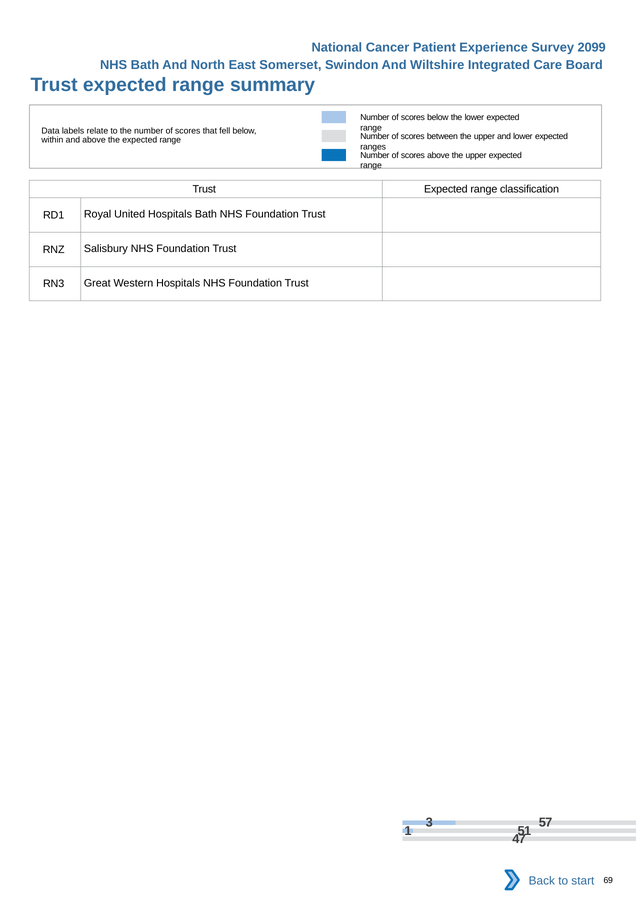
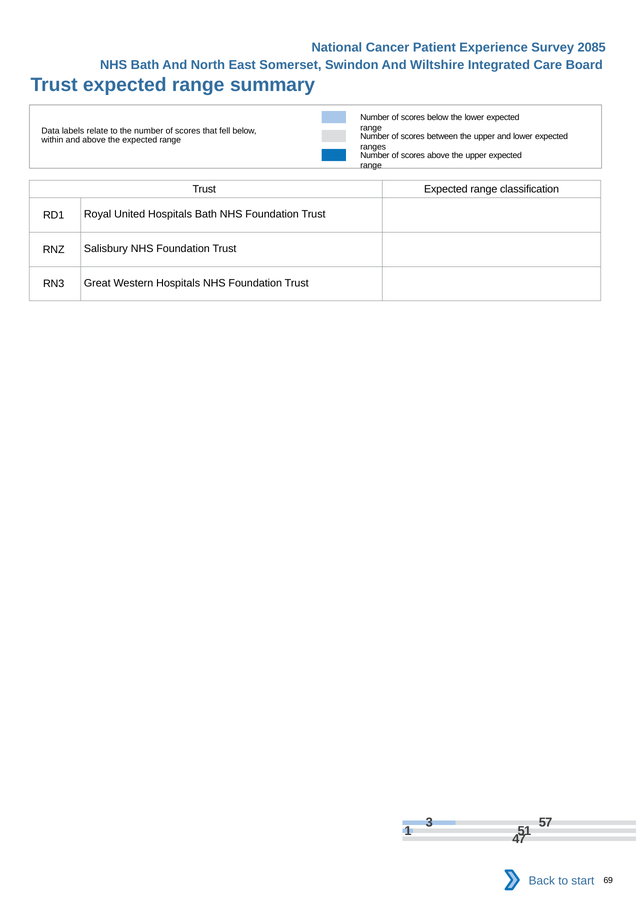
2099: 2099 -> 2085 (592, 48)
